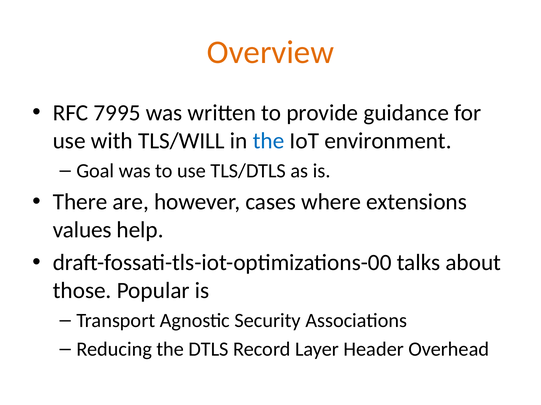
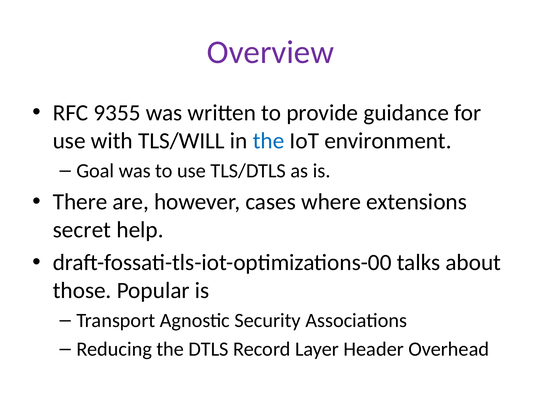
Overview colour: orange -> purple (270, 52)
7995: 7995 -> 9355 (117, 113)
values: values -> secret (82, 230)
